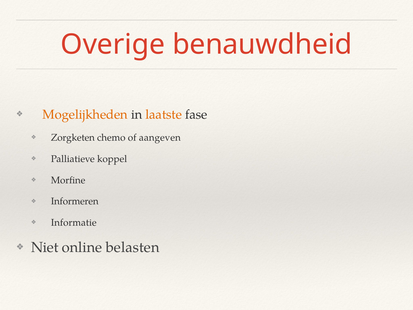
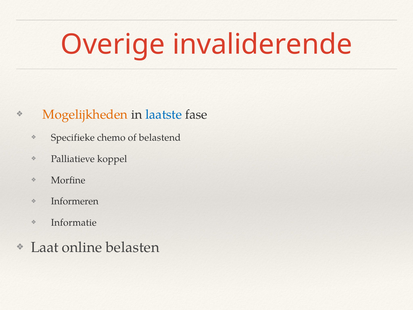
benauwdheid: benauwdheid -> invaliderende (262, 45)
laatste colour: orange -> blue (164, 114)
Zorgketen: Zorgketen -> Specifieke (73, 137)
aangeven: aangeven -> belastend (160, 137)
Niet: Niet -> Laat (45, 247)
